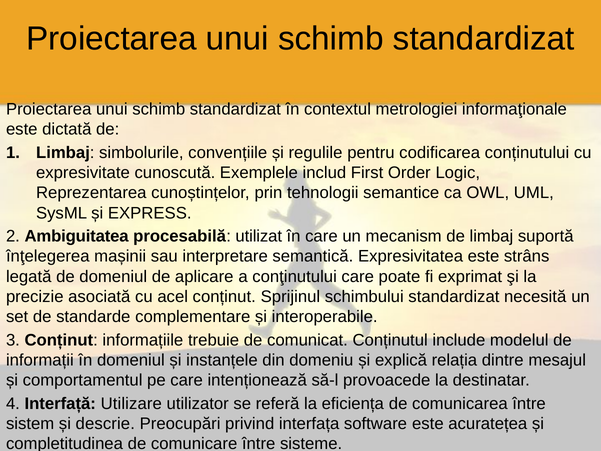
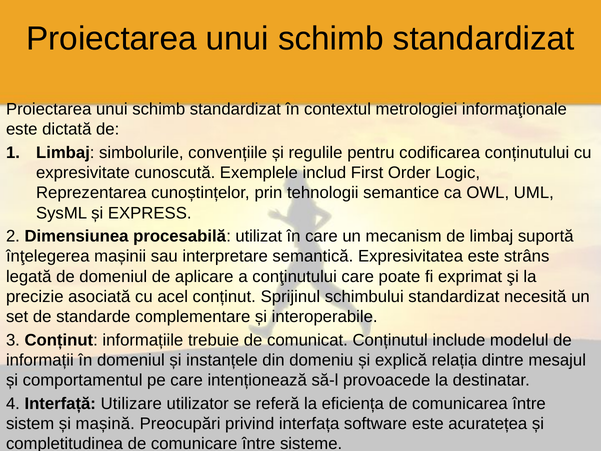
Ambiguitatea: Ambiguitatea -> Dimensiunea (77, 236)
descrie: descrie -> mașină (105, 423)
